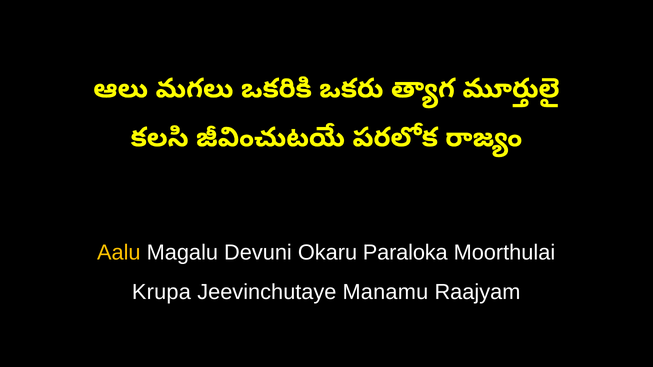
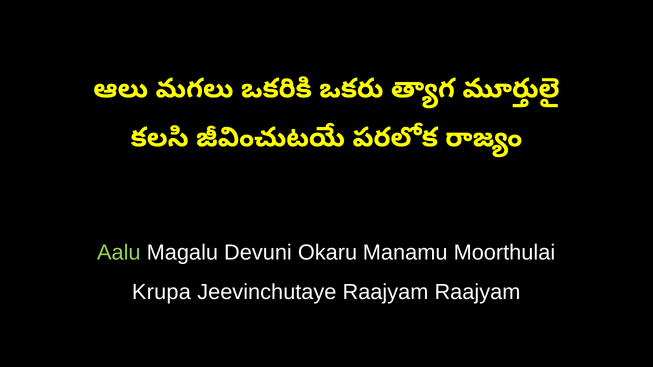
Aalu colour: yellow -> light green (119, 253)
Paraloka: Paraloka -> Manamu (405, 253)
Jeevinchutaye Manamu: Manamu -> Raajyam (385, 292)
